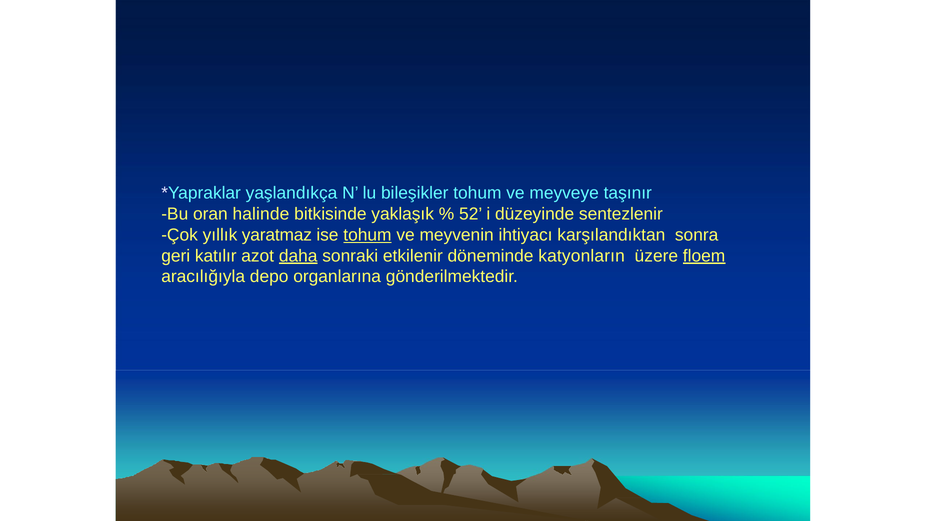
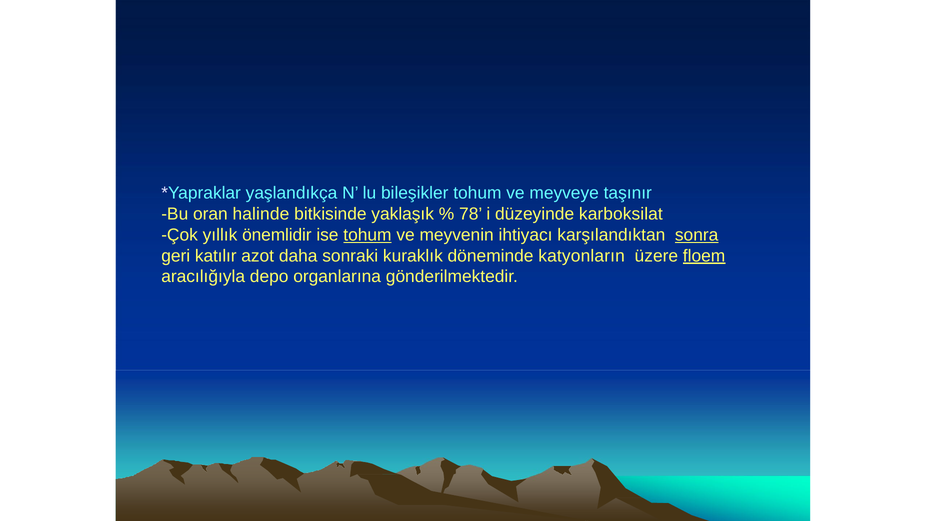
52: 52 -> 78 (471, 214)
sentezlenir: sentezlenir -> karboksilat (621, 214)
yaratmaz: yaratmaz -> önemlidir (277, 235)
sonra underline: none -> present (697, 235)
daha underline: present -> none (298, 256)
etkilenir: etkilenir -> kuraklık (413, 256)
